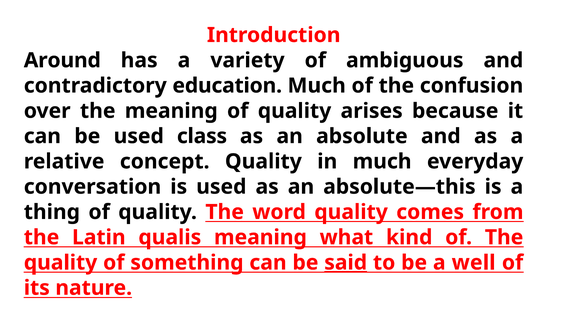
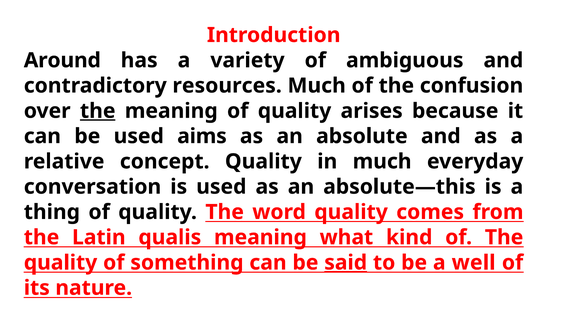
education: education -> resources (227, 86)
the underline: none -> present (98, 111)
class: class -> aims (202, 136)
